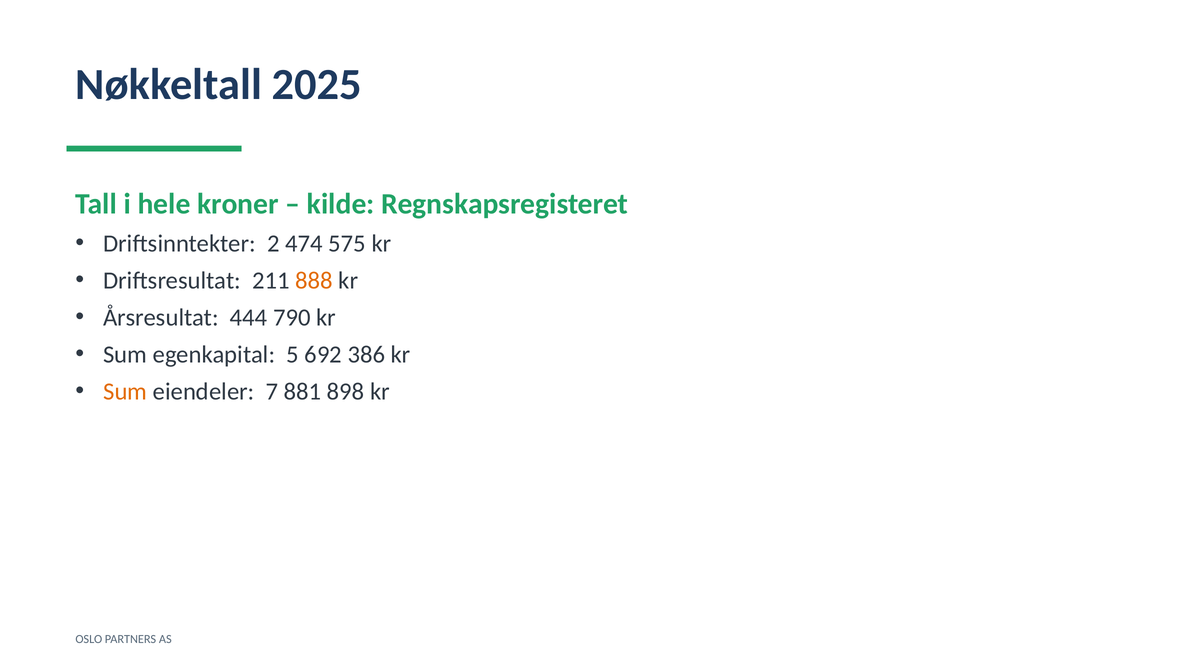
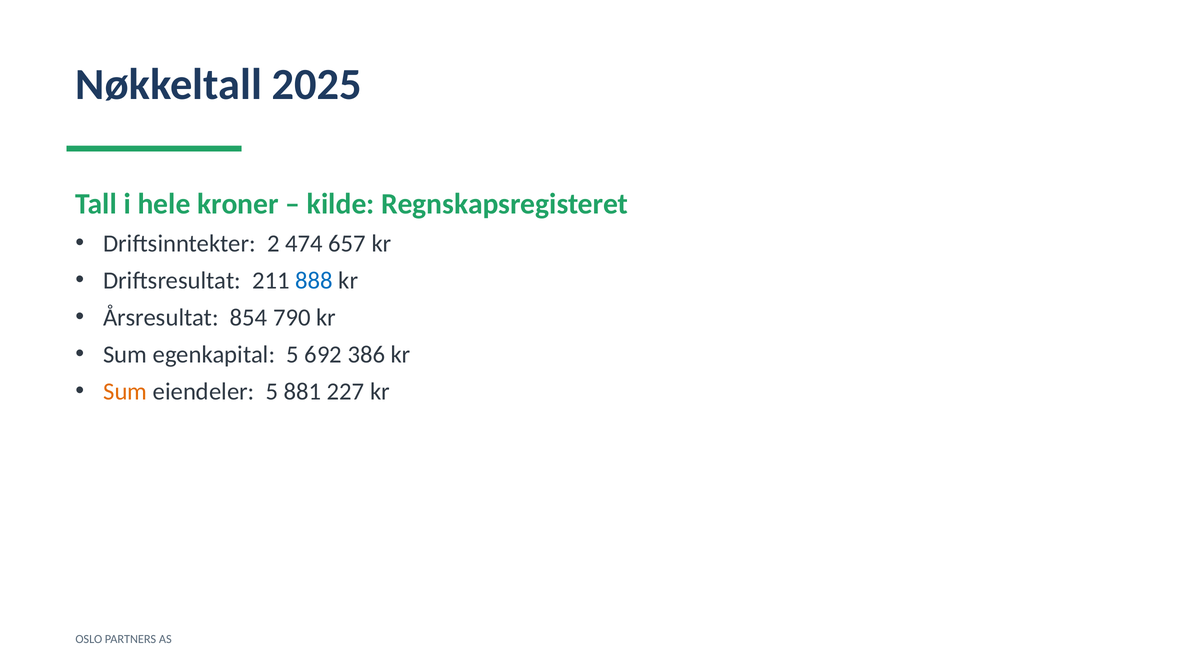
575: 575 -> 657 (347, 244)
888 colour: orange -> blue (314, 281)
444: 444 -> 854 (249, 318)
eiendeler 7: 7 -> 5 (272, 392)
898: 898 -> 227 (346, 392)
